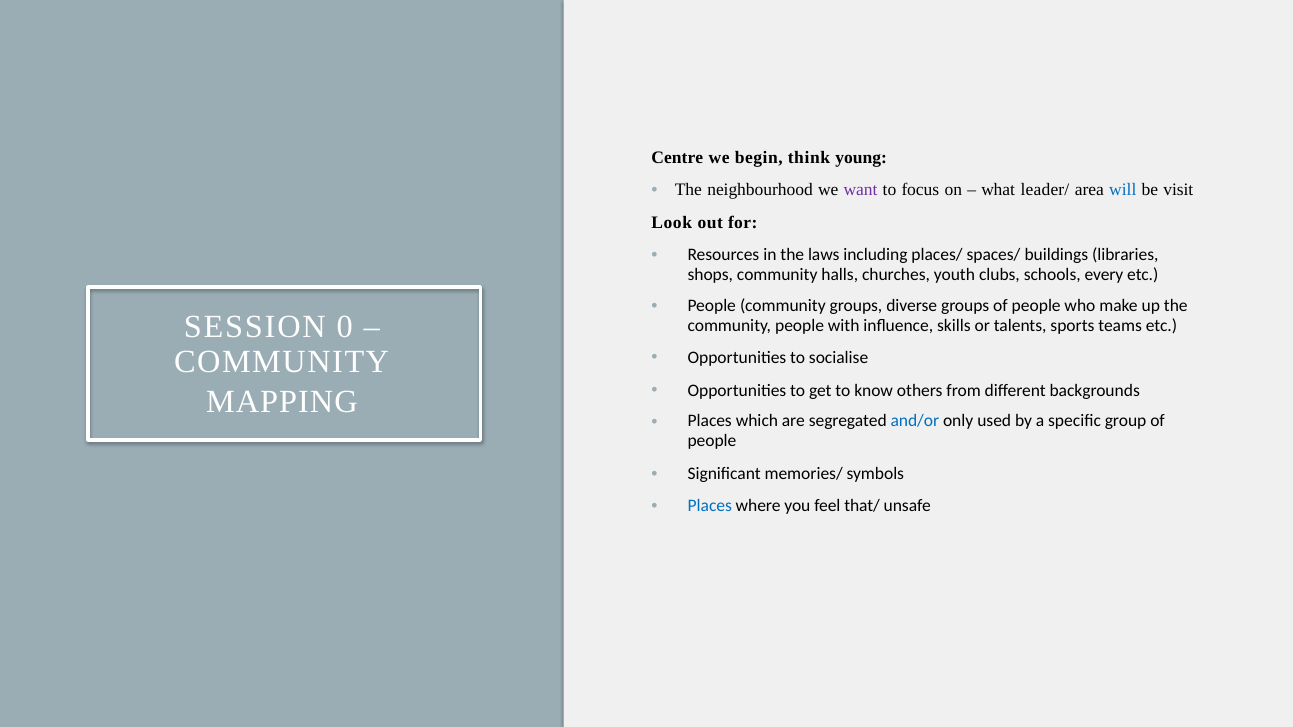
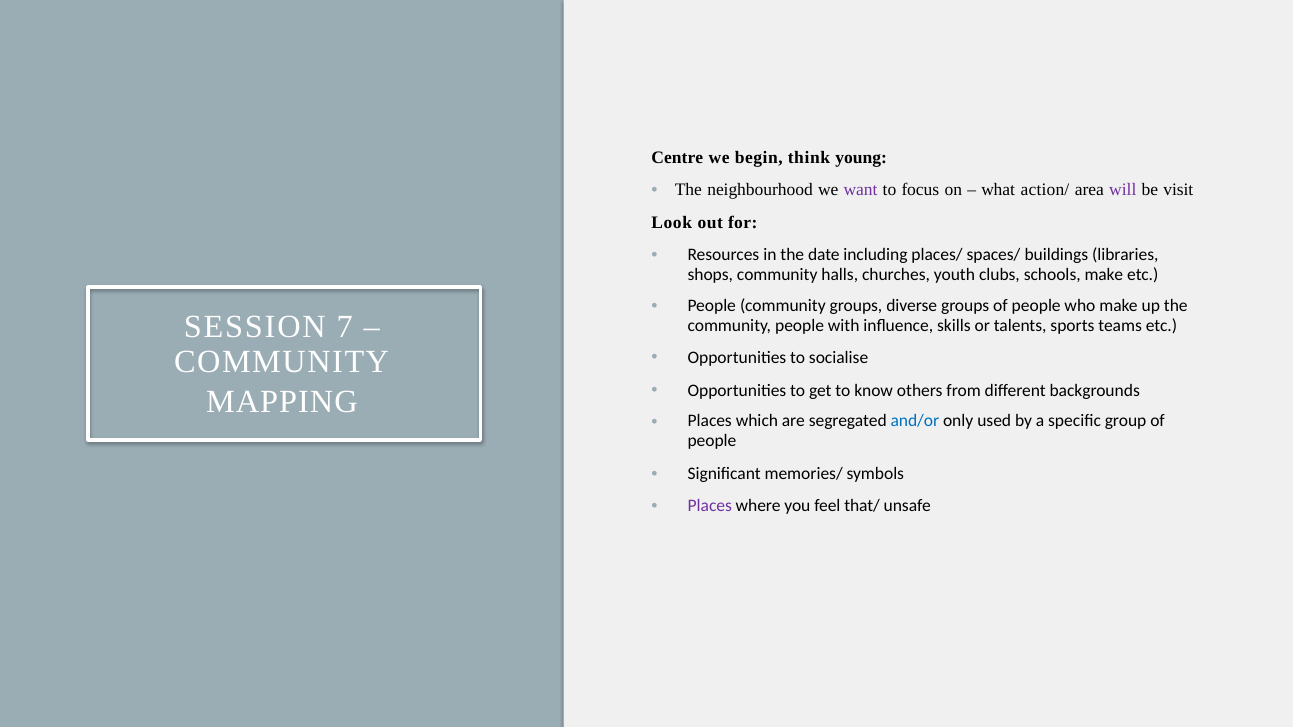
leader/: leader/ -> action/ (1045, 190)
will colour: blue -> purple (1123, 190)
laws: laws -> date (824, 254)
schools every: every -> make (1104, 274)
0: 0 -> 7 (345, 327)
Places colour: blue -> purple (710, 506)
